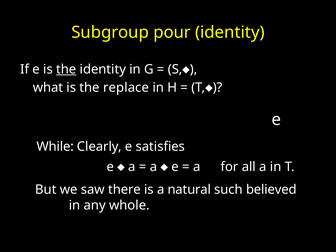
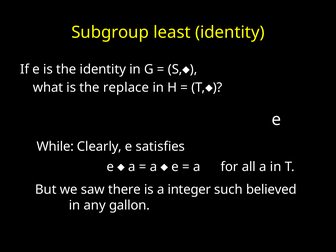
pour: pour -> least (172, 32)
the underline: present -> none (66, 69)
natural: natural -> integer (189, 190)
whole: whole -> gallon (129, 205)
